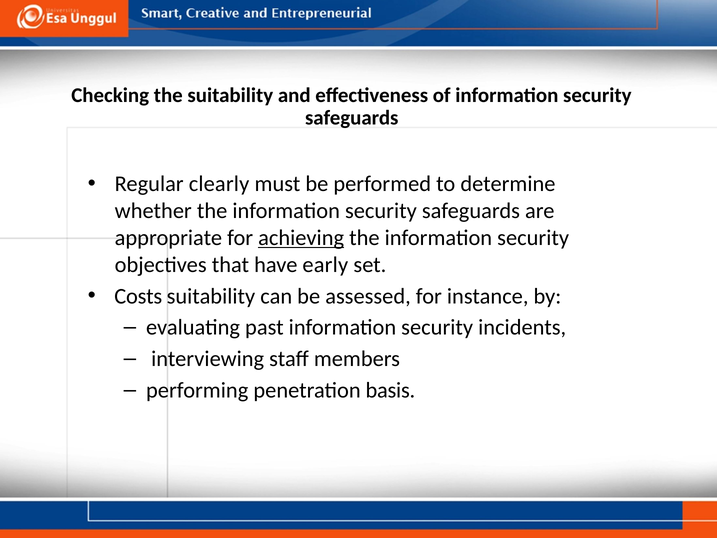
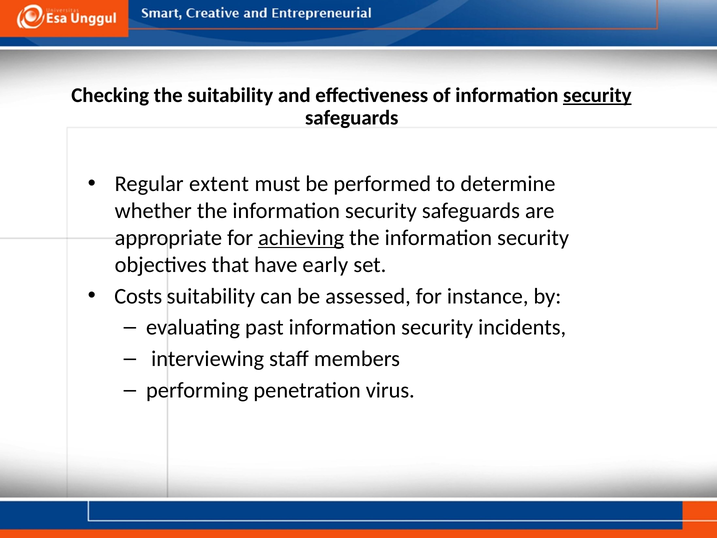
security underline: none -> present (597, 95)
clearly: clearly -> extent (219, 184)
basis: basis -> virus (390, 390)
